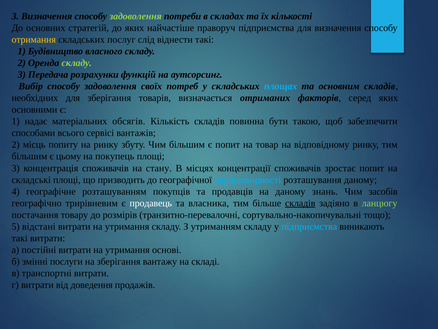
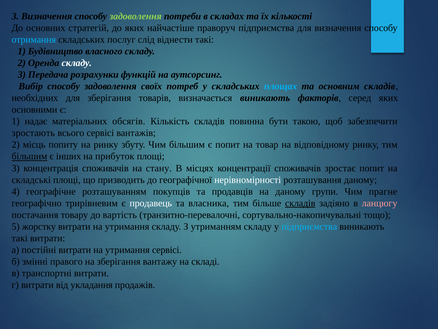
отримання colour: yellow -> light blue (34, 39)
складу colour: light green -> white (77, 63)
визначається отриманих: отриманих -> виникають (265, 98)
способами: способами -> зростають (33, 133)
більшим underline: none -> present (29, 156)
цьому: цьому -> інших (69, 156)
покупець: покупець -> прибуток (115, 156)
нерівномірності colour: light blue -> white (248, 180)
знань: знань -> групи (325, 191)
засобів: засобів -> прагне (383, 191)
ланцюгу colour: light green -> pink (380, 203)
розмірів: розмірів -> вартість (120, 215)
відстані: відстані -> жорстку (39, 226)
утримання основі: основі -> сервісі (167, 250)
послуги: послуги -> правого (66, 261)
доведення: доведення -> укладання (92, 285)
